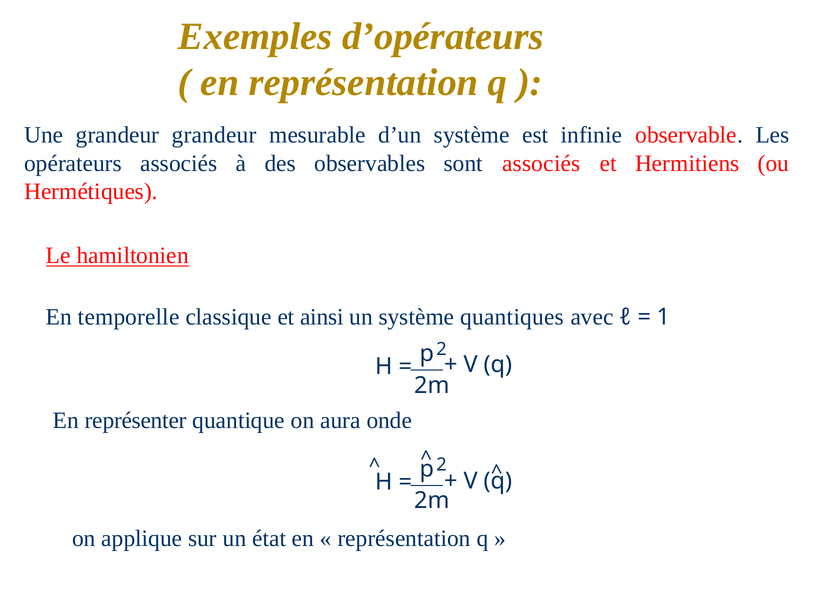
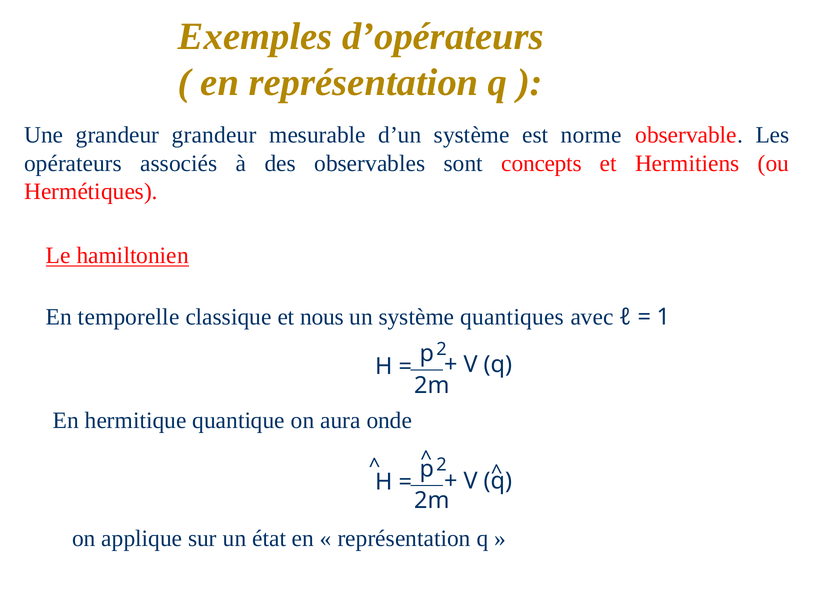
infinie: infinie -> norme (591, 135)
sont associés: associés -> concepts (542, 163)
ainsi: ainsi -> nous (322, 317)
représenter: représenter -> hermitique (136, 420)
